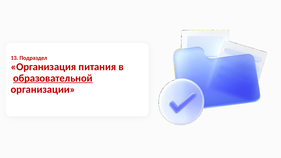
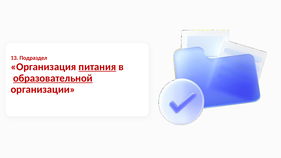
питания underline: none -> present (97, 67)
